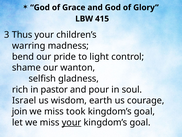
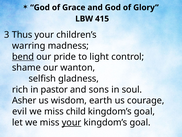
bend underline: none -> present (23, 57)
pour: pour -> sons (99, 89)
Israel: Israel -> Asher (24, 100)
join: join -> evil (20, 111)
took: took -> child (76, 111)
